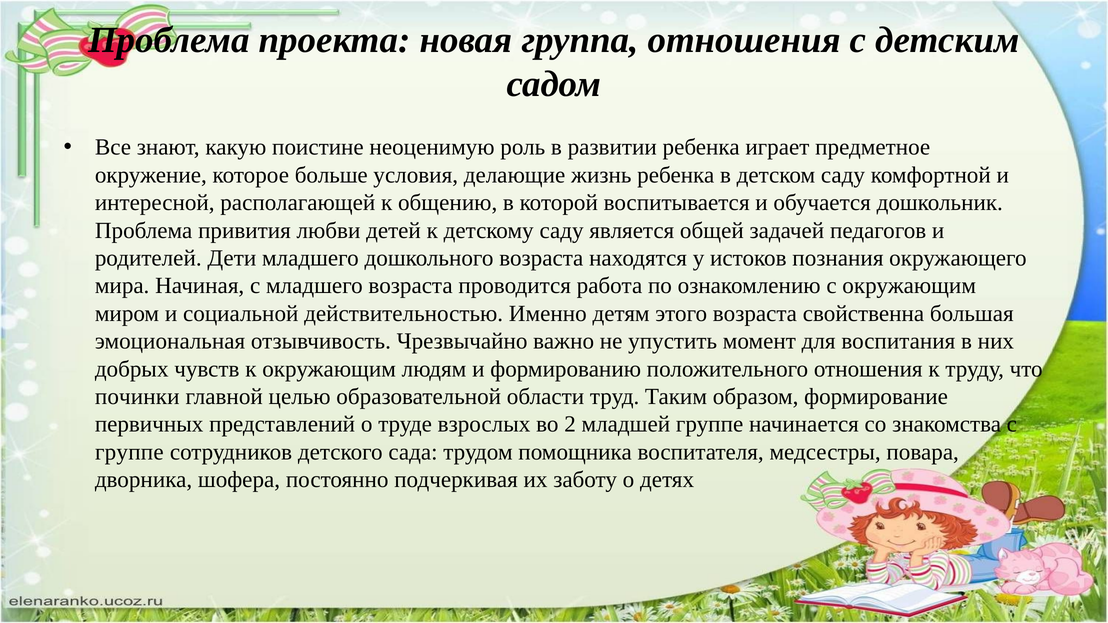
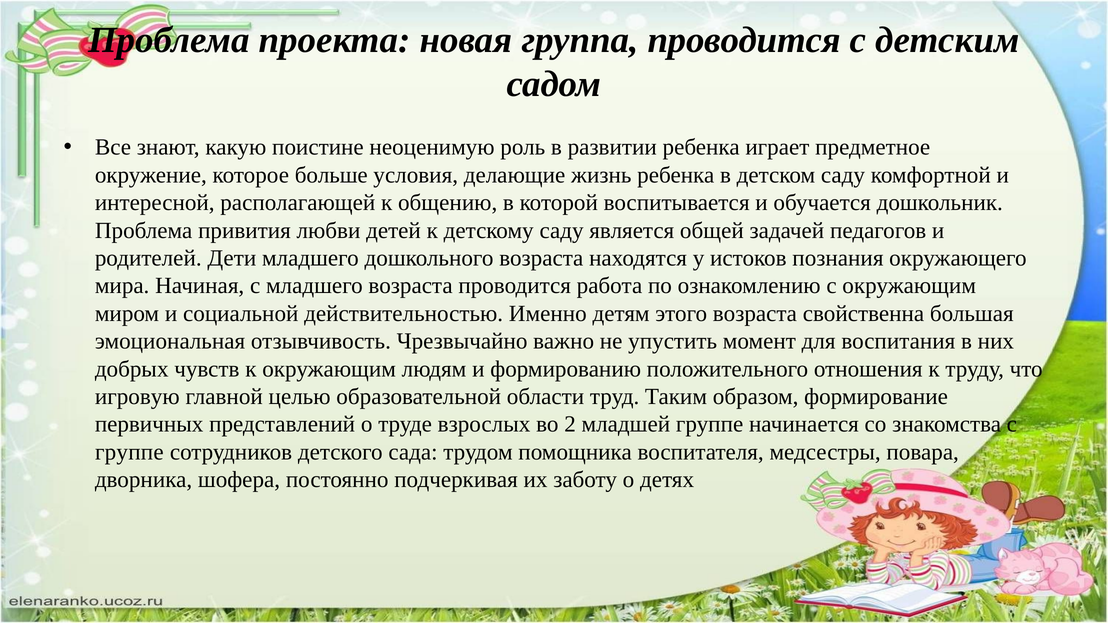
группа отношения: отношения -> проводится (744, 40)
починки: починки -> игровую (137, 397)
